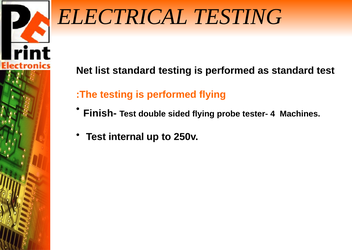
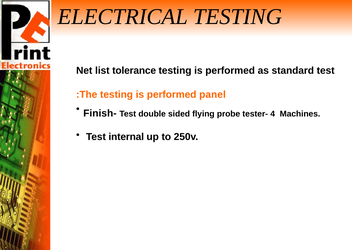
list standard: standard -> tolerance (134, 70)
performed flying: flying -> panel (213, 94)
